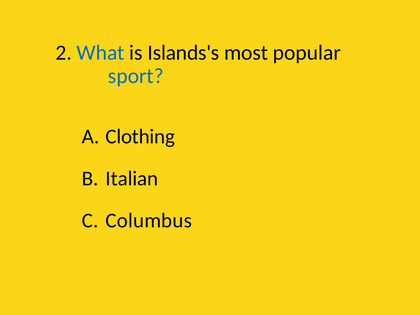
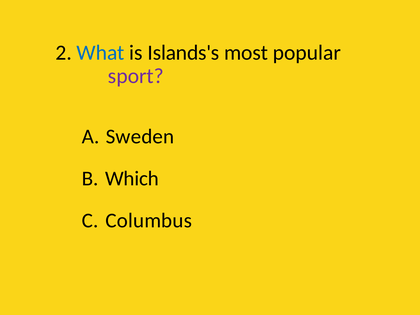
sport colour: blue -> purple (136, 76)
Clothing: Clothing -> Sweden (140, 137)
Italian: Italian -> Which (132, 179)
